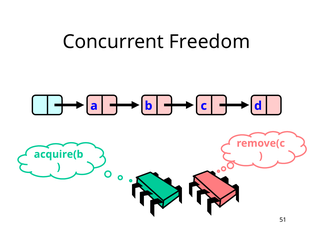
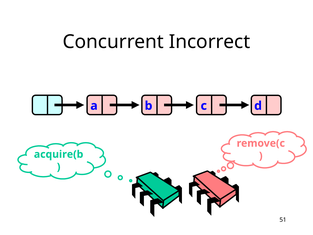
Freedom: Freedom -> Incorrect (210, 42)
